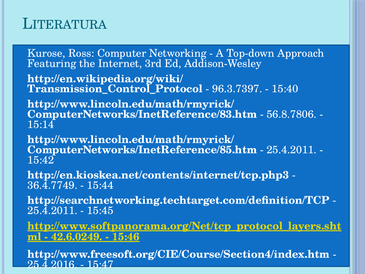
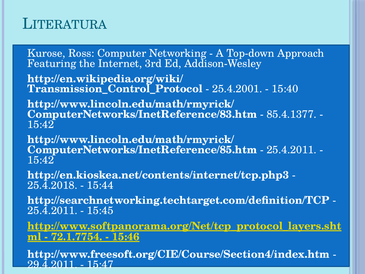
96.3.7397: 96.3.7397 -> 25.4.2001 (237, 89)
56.8.7806: 56.8.7806 -> 85.4.1377 (292, 114)
15:14: 15:14 -> 15:42 (41, 124)
36.4.7749: 36.4.7749 -> 25.4.2018 (52, 185)
42.6.0249: 42.6.0249 -> 72.1.7754 (77, 237)
25.4.2016: 25.4.2016 -> 29.4.2011 (52, 264)
